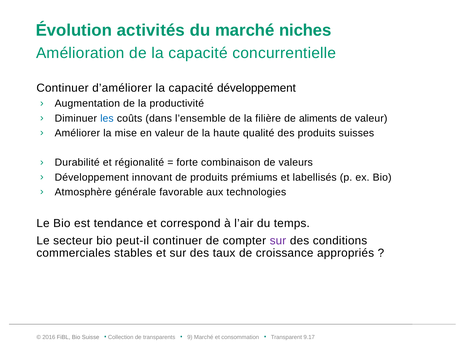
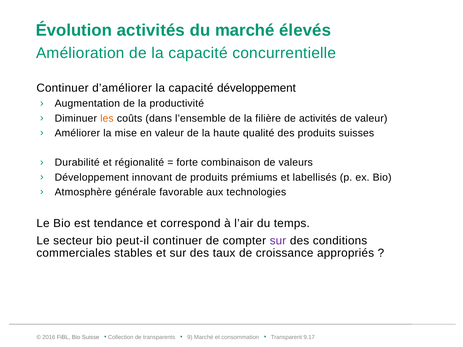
niches: niches -> élevés (305, 30)
les colour: blue -> orange (107, 118)
de aliments: aliments -> activités (318, 118)
